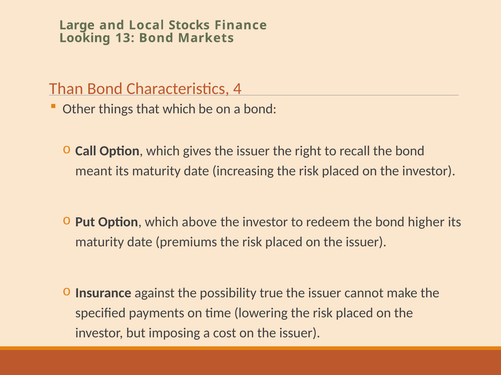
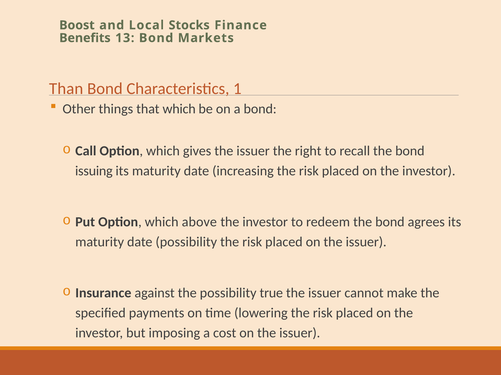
Large: Large -> Boost (77, 25)
Looking: Looking -> Benefits (85, 38)
4: 4 -> 1 (237, 89)
meant: meant -> issuing (94, 171)
higher: higher -> agrees (426, 222)
date premiums: premiums -> possibility (186, 242)
